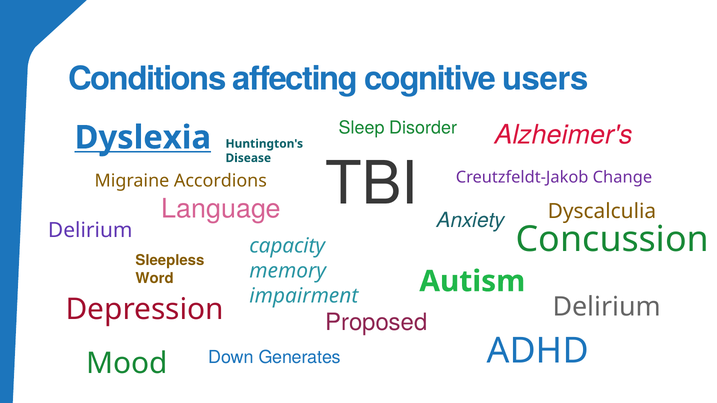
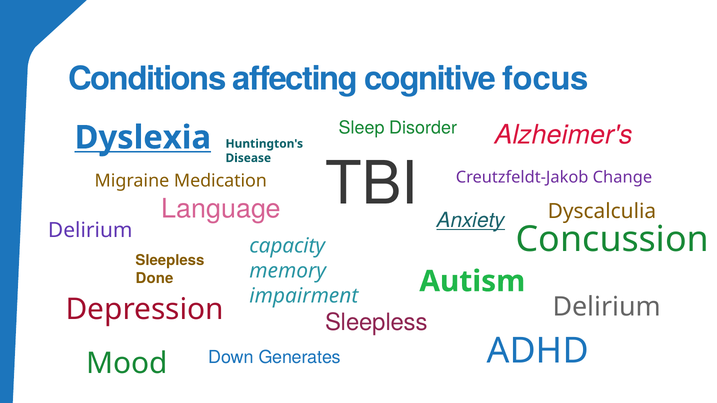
users: users -> focus (545, 79)
Accordions: Accordions -> Medication (220, 181)
Anxiety underline: none -> present (471, 221)
Word: Word -> Done (154, 279)
Proposed: Proposed -> Sleepless (376, 322)
